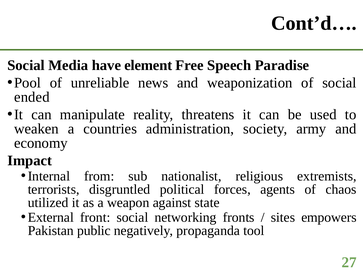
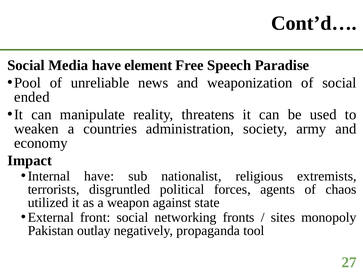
Internal from: from -> have (99, 176)
empowers: empowers -> monopoly (329, 218)
public: public -> outlay (94, 231)
